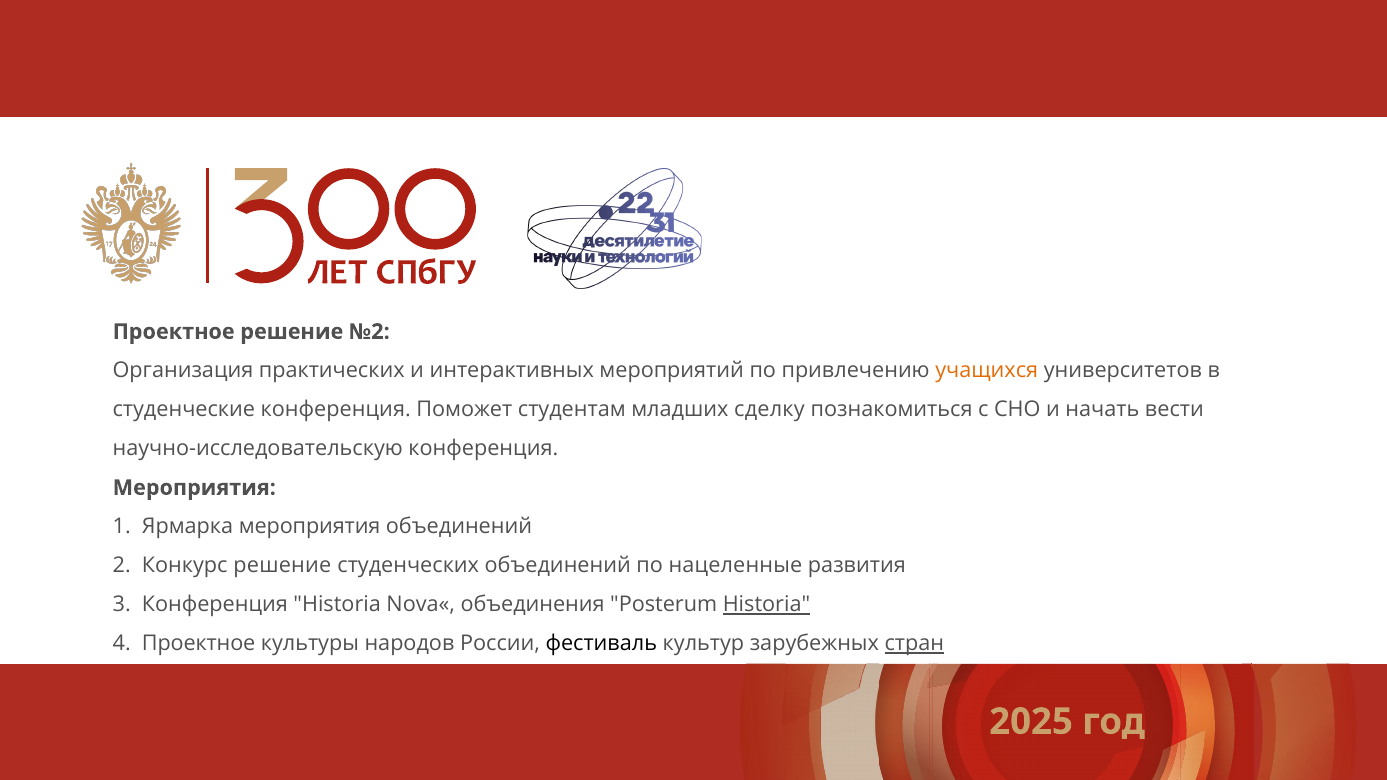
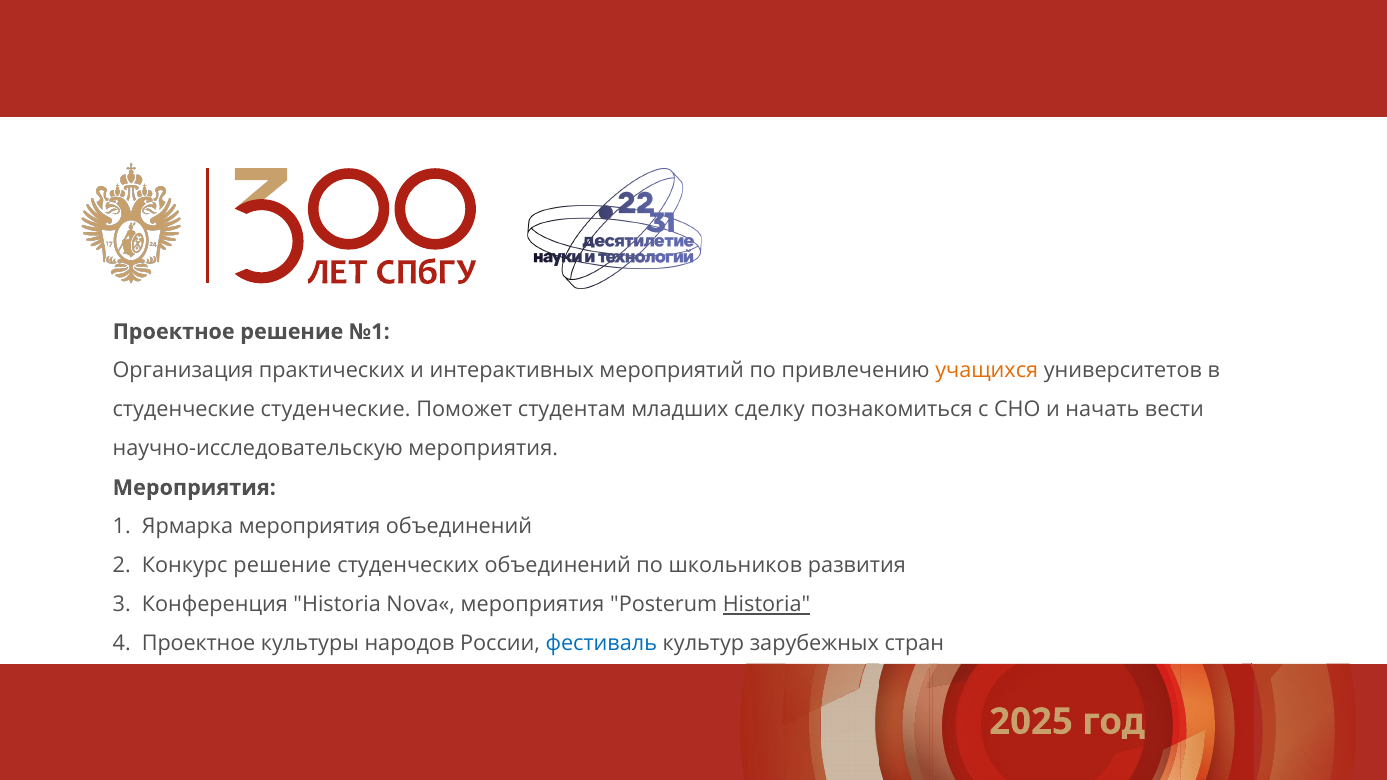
№2: №2 -> №1 (369, 332)
студенческие конференция: конференция -> студенческие (336, 410)
научно-исследовательскую конференция: конференция -> мероприятия (483, 449)
нацеленные: нацеленные -> школьников (735, 566)
Nova« объединения: объединения -> мероприятия (532, 605)
фестиваль colour: black -> blue (601, 644)
стран underline: present -> none (914, 644)
